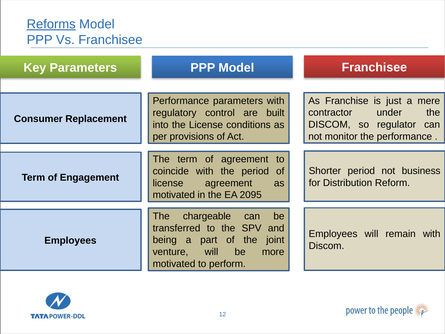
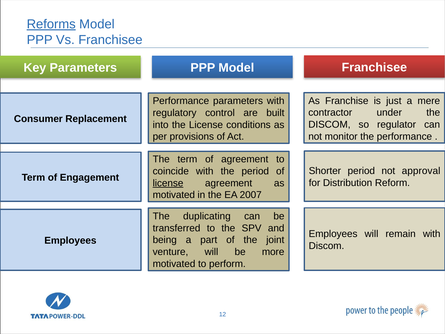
business: business -> approval (421, 171)
license underline: none -> present (168, 183)
2095: 2095 -> 2007 (251, 195)
chargeable: chargeable -> duplicating (207, 216)
